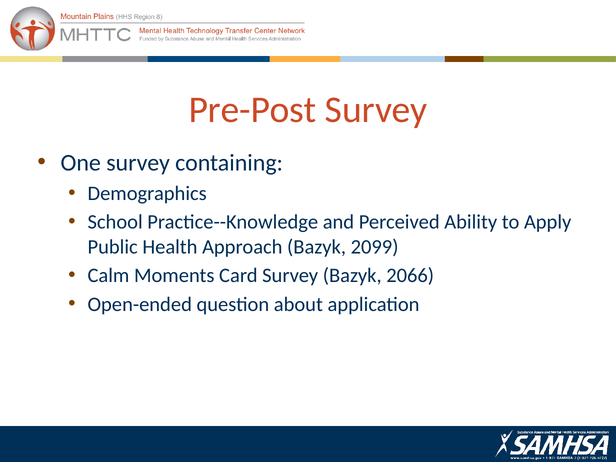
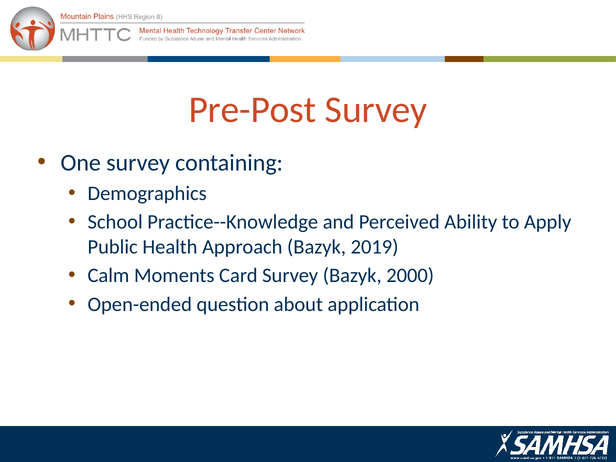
2099: 2099 -> 2019 (375, 247)
2066: 2066 -> 2000 (410, 276)
